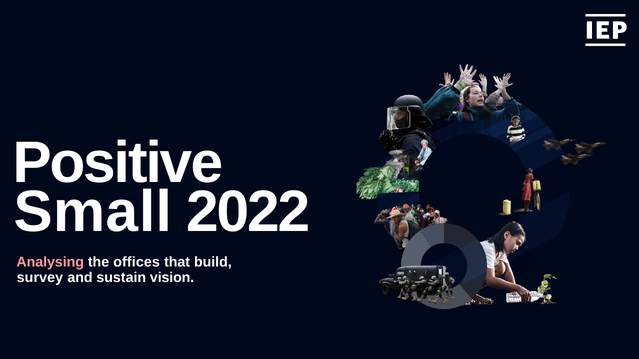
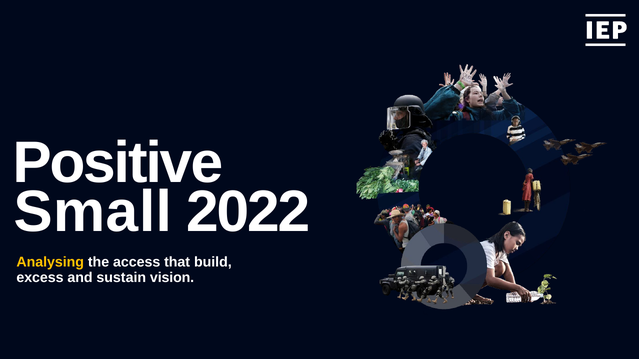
Analysing colour: pink -> yellow (50, 263)
offices: offices -> access (137, 263)
survey: survey -> excess (40, 278)
